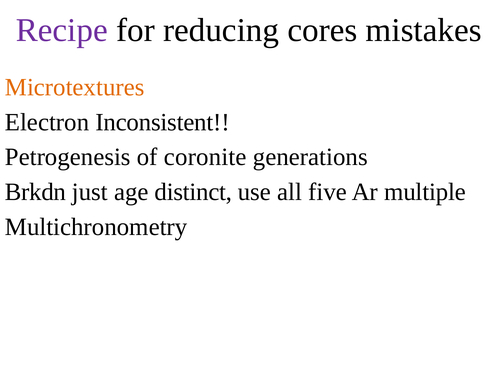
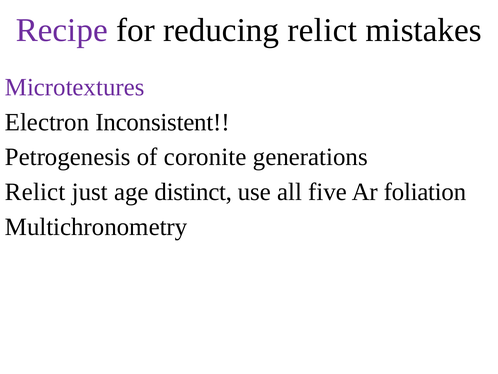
reducing cores: cores -> relict (322, 30)
Microtextures colour: orange -> purple (75, 87)
Brkdn: Brkdn -> Relict (35, 192)
multiple: multiple -> foliation (425, 192)
